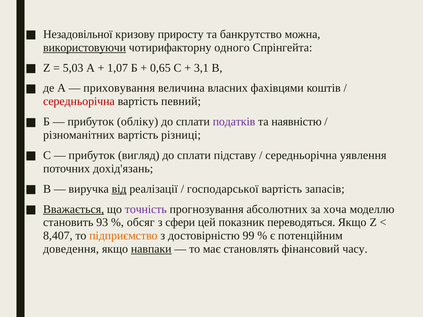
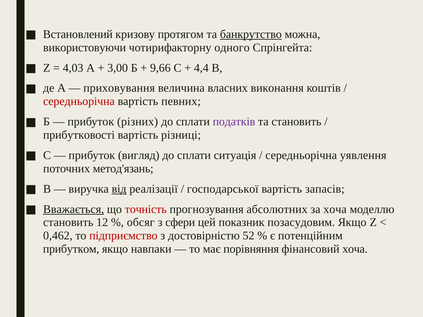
Незадовільної: Незадовільної -> Встановлений (78, 34)
приросту: приросту -> протягом (181, 34)
банкрутство underline: none -> present (251, 34)
використовуючи underline: present -> none (85, 48)
5,03: 5,03 -> 4,03 (73, 68)
1,07: 1,07 -> 3,00 (118, 68)
0,65: 0,65 -> 9,66 (160, 68)
3,1: 3,1 -> 4,4 (201, 68)
фахівцями: фахівцями -> виконання (277, 88)
певний: певний -> певних (181, 101)
обліку: обліку -> різних (138, 122)
та наявністю: наявністю -> становить (296, 122)
різноманітних: різноманітних -> прибутковості (79, 135)
підставу: підставу -> ситуація (235, 155)
дохід'язань: дохід'язань -> метод'язань (123, 169)
точність colour: purple -> red (146, 209)
93: 93 -> 12 (102, 223)
переводяться: переводяться -> позасудовим (301, 223)
8,407: 8,407 -> 0,462 (58, 236)
підприємство colour: orange -> red (123, 236)
99: 99 -> 52 (249, 236)
доведення: доведення -> прибутком (71, 249)
навпаки underline: present -> none (151, 249)
становлять: становлять -> порівняння (251, 249)
фінансовий часу: часу -> хоча (355, 249)
